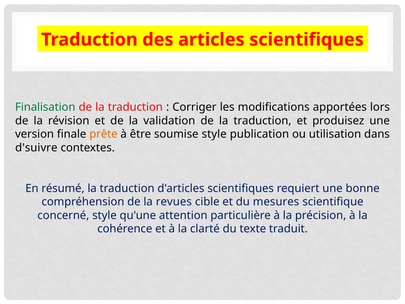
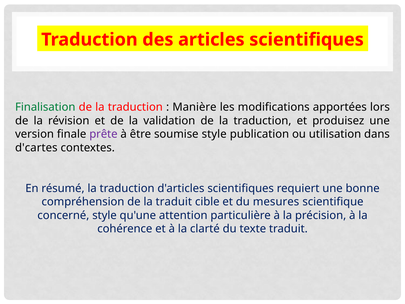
Corriger: Corriger -> Manière (194, 107)
prête colour: orange -> purple (103, 134)
d'suivre: d'suivre -> d'cartes (36, 148)
la revues: revues -> traduit (174, 202)
